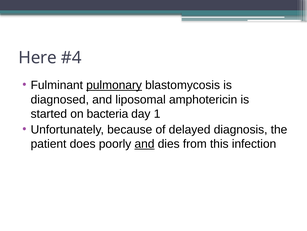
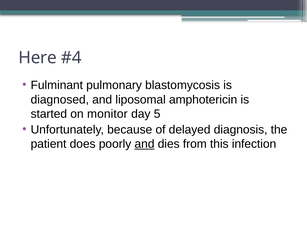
pulmonary underline: present -> none (114, 85)
bacteria: bacteria -> monitor (107, 114)
1: 1 -> 5 (157, 114)
